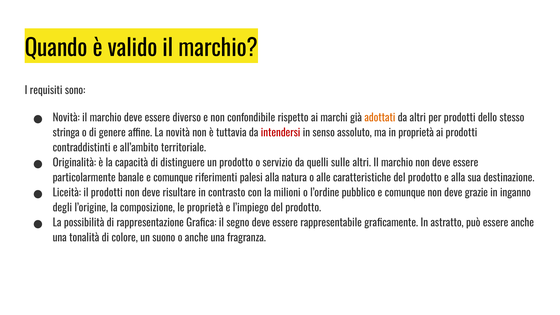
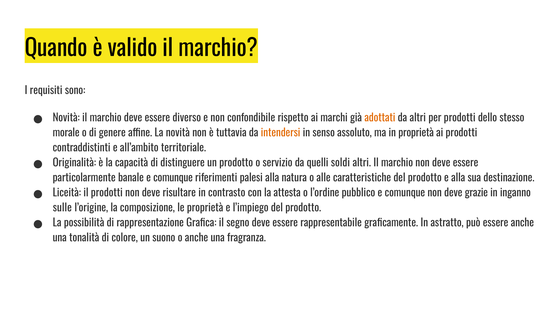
stringa: stringa -> morale (66, 133)
intendersi colour: red -> orange (281, 133)
sulle: sulle -> soldi (340, 163)
milioni: milioni -> attesta (287, 193)
degli: degli -> sulle (62, 208)
